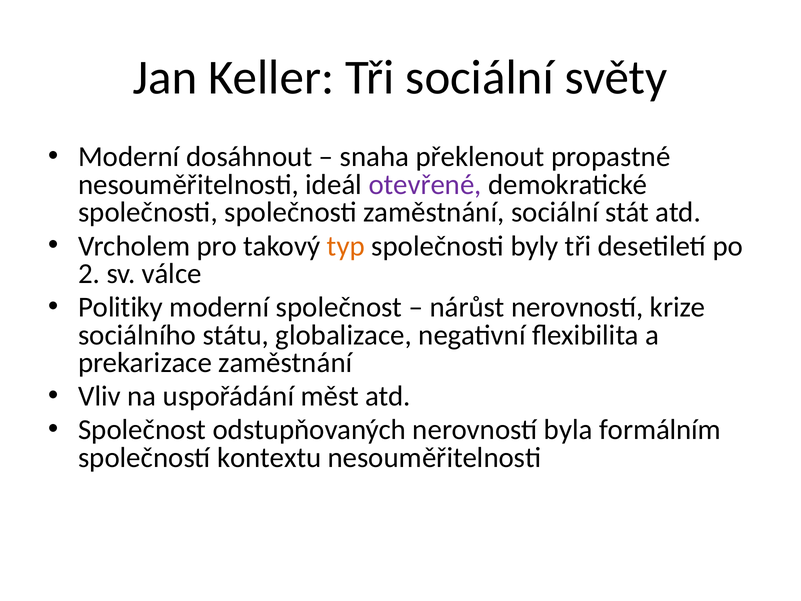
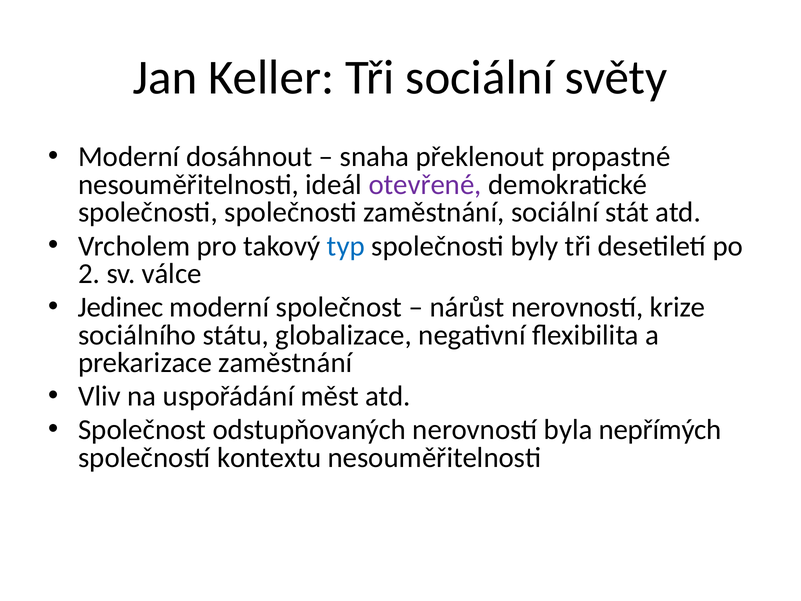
typ colour: orange -> blue (346, 246)
Politiky: Politiky -> Jedinec (121, 307)
formálním: formálním -> nepřímých (660, 430)
